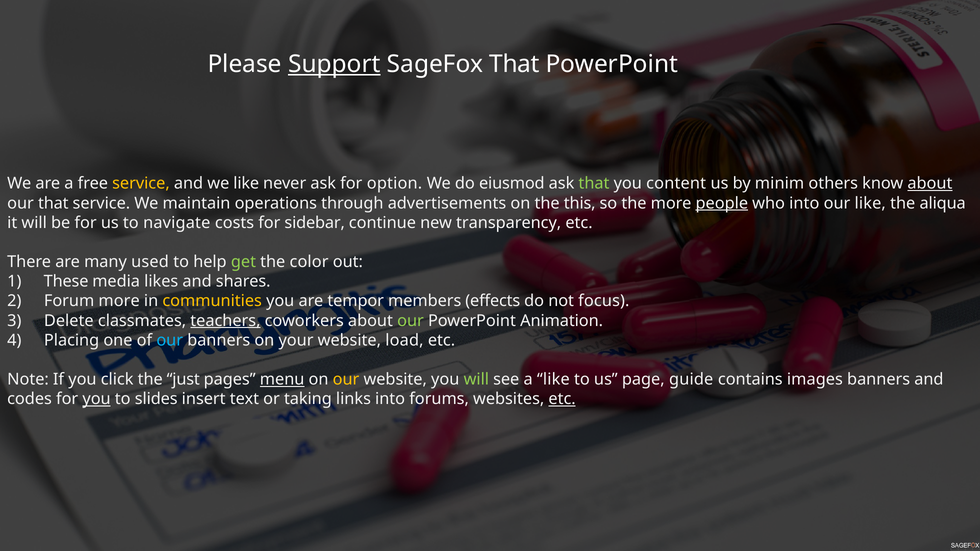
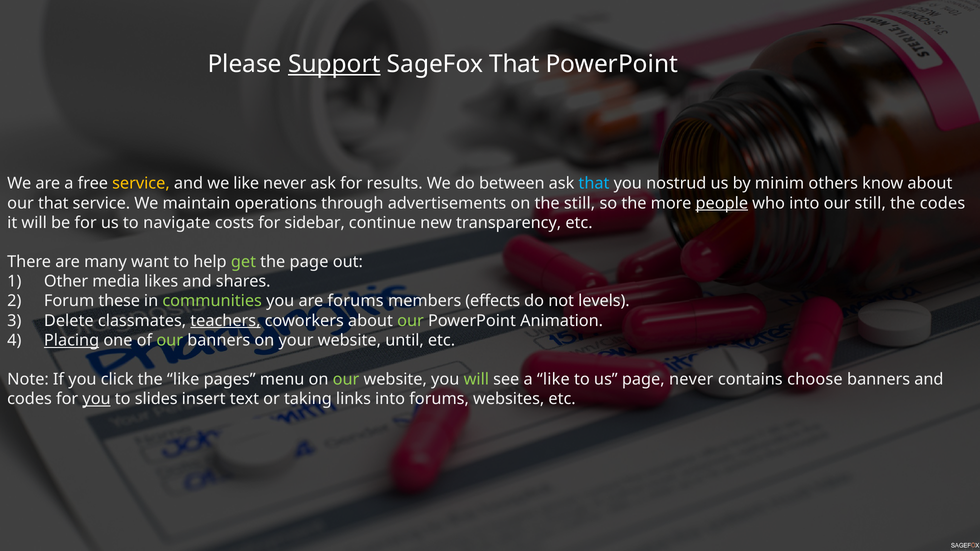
option: option -> results (395, 184)
eiusmod: eiusmod -> between (512, 184)
that colour: light green -> light blue (594, 184)
content: content -> nostrud (676, 184)
about underline: present -> none (930, 184)
the this: this -> still (580, 203)
our like: like -> still (870, 203)
the aliqua: aliqua -> codes (943, 203)
used: used -> want (150, 262)
the color: color -> page (309, 262)
These: These -> Other (66, 282)
Forum more: more -> these (119, 301)
communities colour: yellow -> light green (212, 301)
are tempor: tempor -> forums (356, 301)
focus: focus -> levels (604, 301)
Placing underline: none -> present (72, 340)
our colour: light blue -> light green (170, 340)
load: load -> until (405, 340)
the just: just -> like (183, 380)
menu underline: present -> none (282, 380)
our colour: yellow -> light green (346, 380)
page guide: guide -> never (691, 380)
images: images -> choose (815, 380)
etc underline: present -> none (562, 399)
